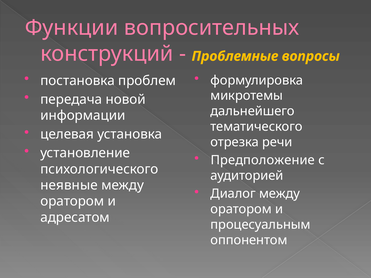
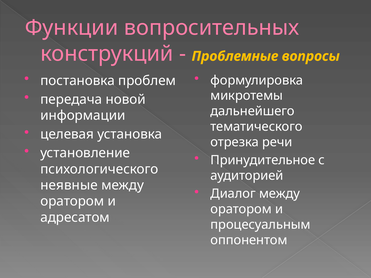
Предположение: Предположение -> Принудительное (263, 160)
